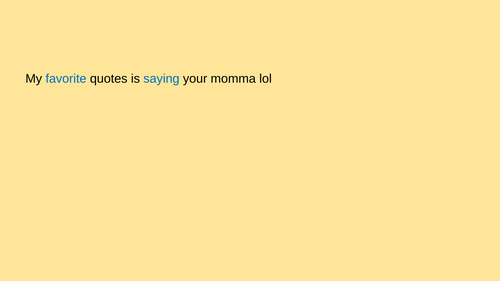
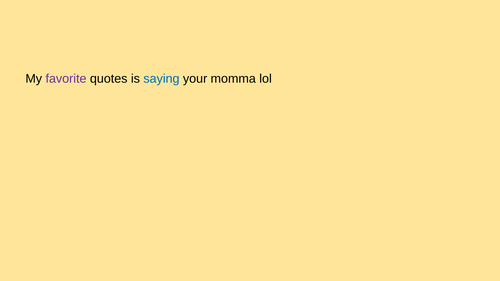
favorite colour: blue -> purple (66, 79)
